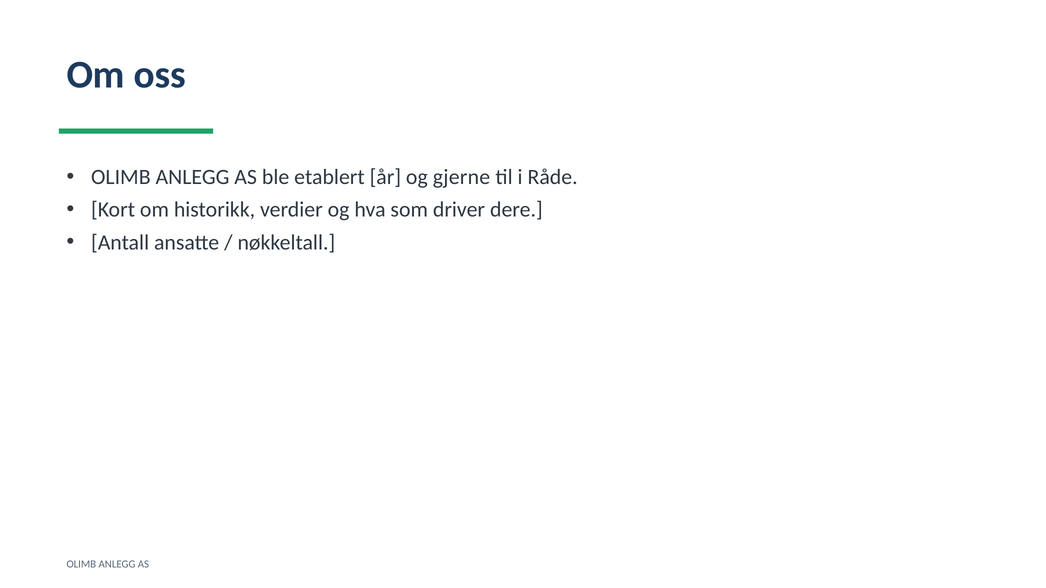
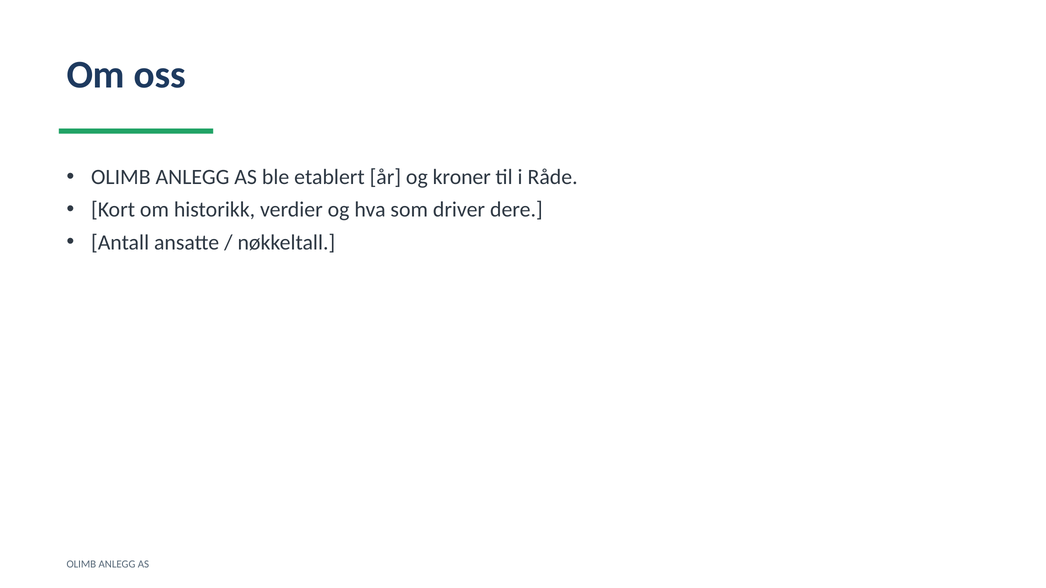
gjerne: gjerne -> kroner (462, 177)
